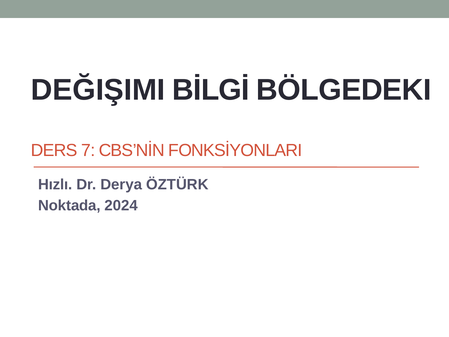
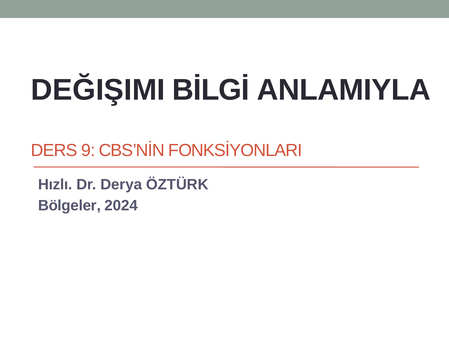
BÖLGEDEKI: BÖLGEDEKI -> ANLAMIYLA (344, 90)
7: 7 -> 9 (88, 150)
Noktada: Noktada -> Bölgeler (69, 205)
